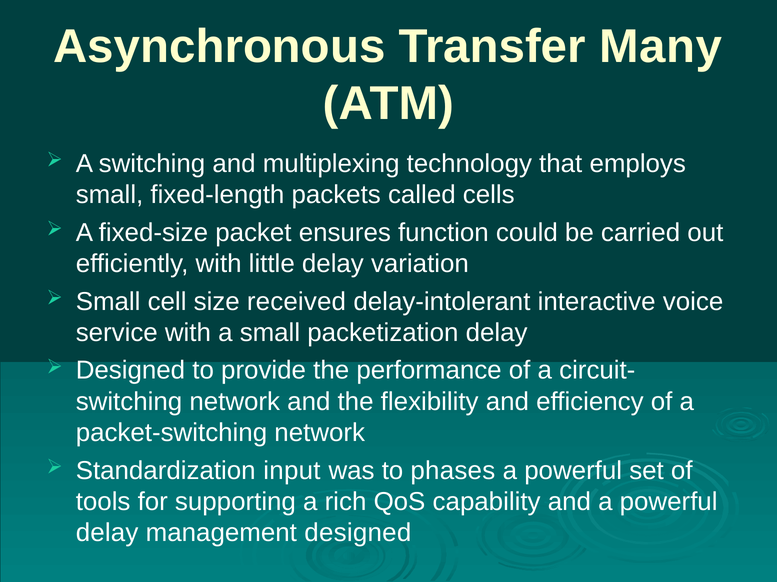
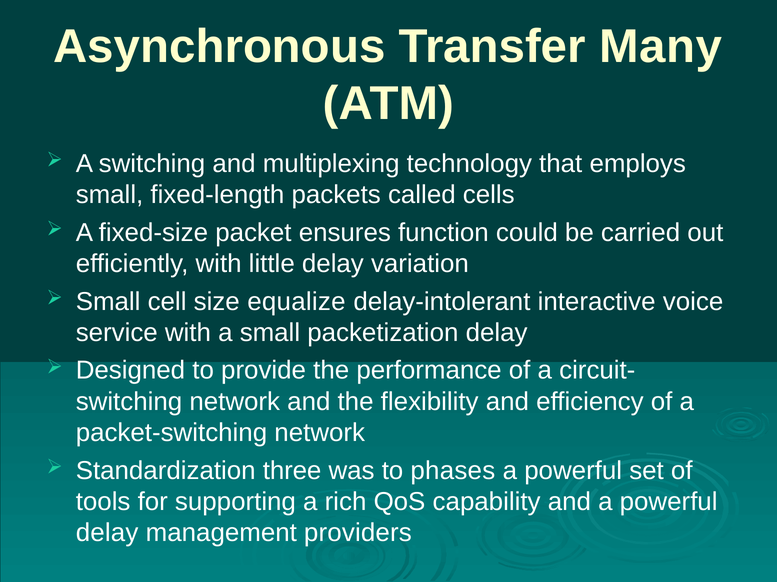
received: received -> equalize (296, 302)
input: input -> three (292, 471)
management designed: designed -> providers (358, 533)
